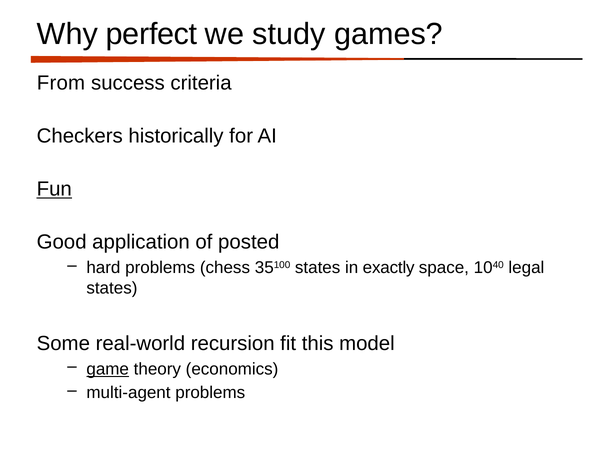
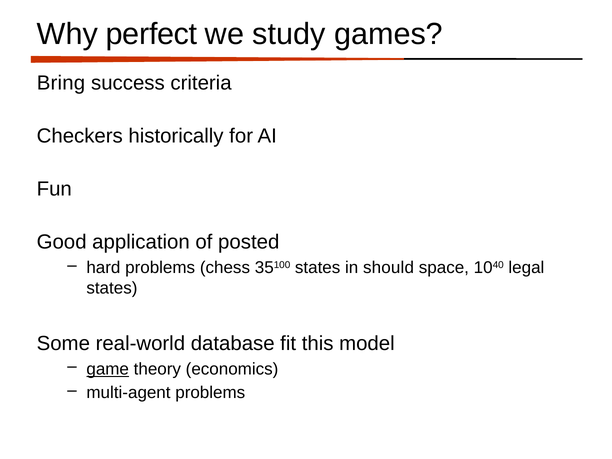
From: From -> Bring (61, 83)
Fun underline: present -> none (54, 189)
exactly: exactly -> should (388, 268)
recursion: recursion -> database (233, 343)
